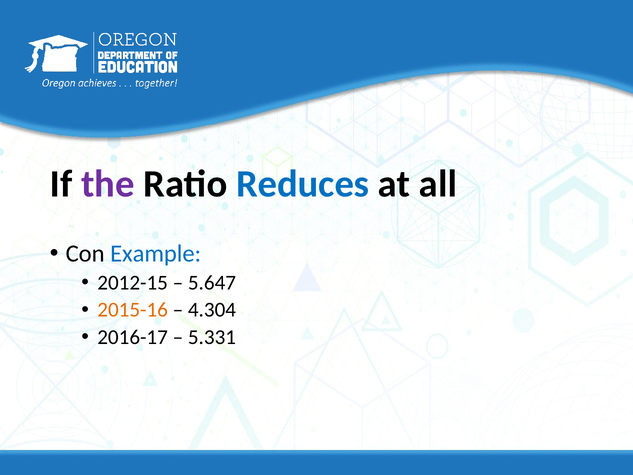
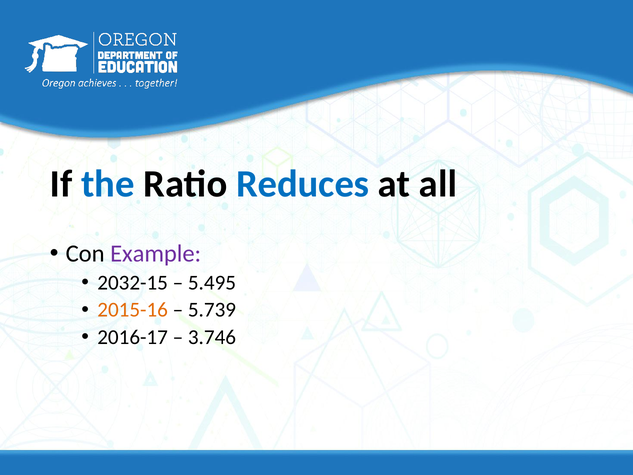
the colour: purple -> blue (108, 184)
Example colour: blue -> purple (156, 254)
2012-15: 2012-15 -> 2032-15 (133, 283)
5.647: 5.647 -> 5.495 (212, 283)
4.304: 4.304 -> 5.739 (212, 310)
5.331: 5.331 -> 3.746 (212, 337)
